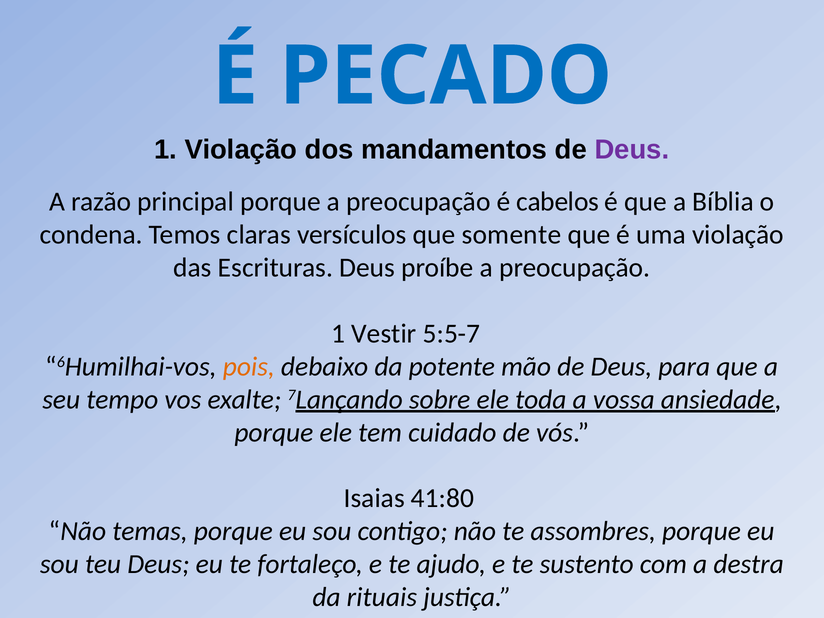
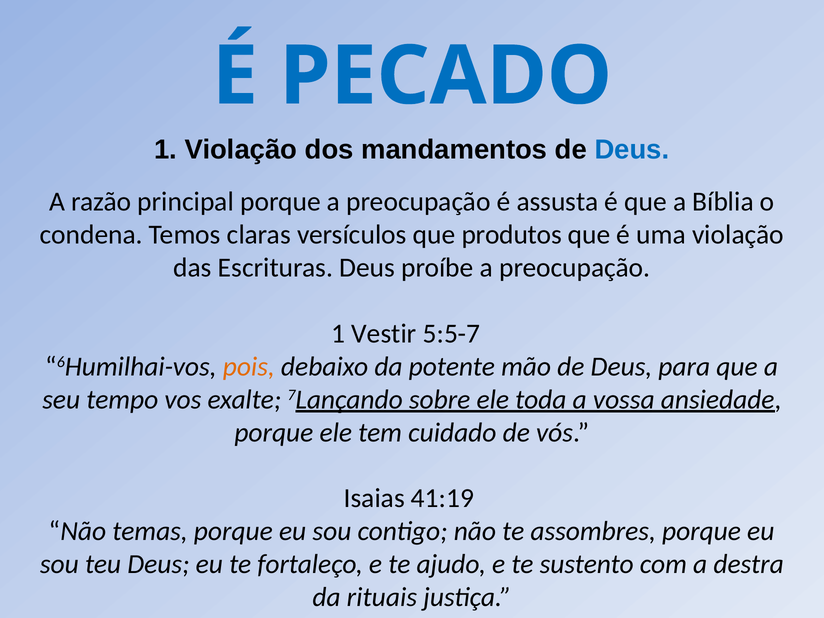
Deus colour: purple -> blue (632, 150)
cabelos: cabelos -> assusta (558, 202)
somente: somente -> produtos (512, 235)
41:80: 41:80 -> 41:19 (442, 498)
